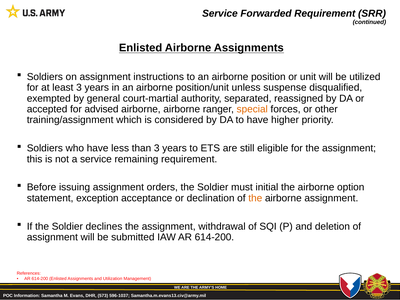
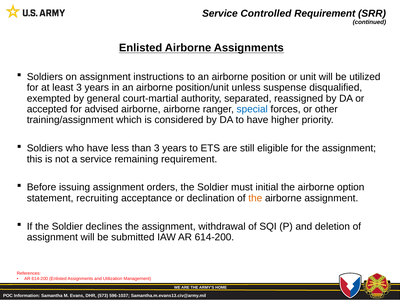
Forwarded: Forwarded -> Controlled (266, 13)
special colour: orange -> blue (252, 109)
exception: exception -> recruiting (97, 198)
